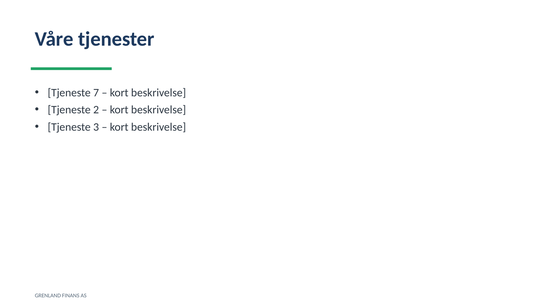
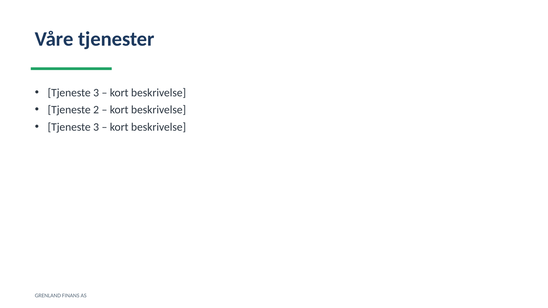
7: 7 -> 3 (96, 93)
